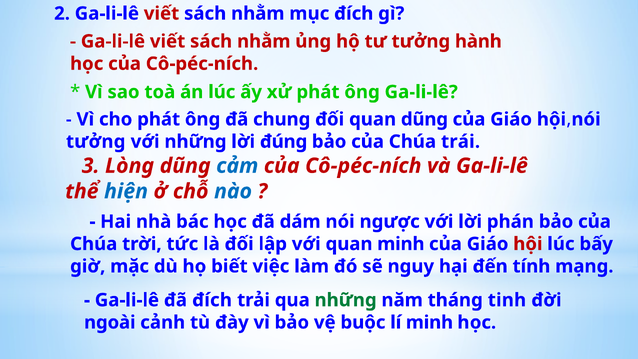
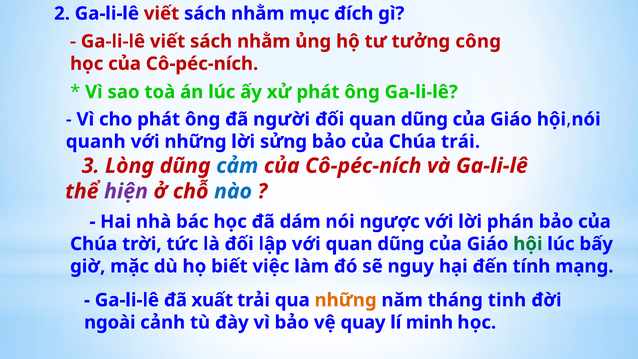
hành: hành -> công (478, 41)
chung: chung -> người (282, 119)
tưởng: tưởng -> quanh (96, 142)
đúng: đúng -> sửng (283, 142)
hiện colour: blue -> purple (126, 191)
với quan minh: minh -> dũng (401, 244)
hội colour: red -> green (528, 244)
đã đích: đích -> xuất (212, 300)
những colour: green -> orange (346, 300)
buộc: buộc -> quay (363, 322)
